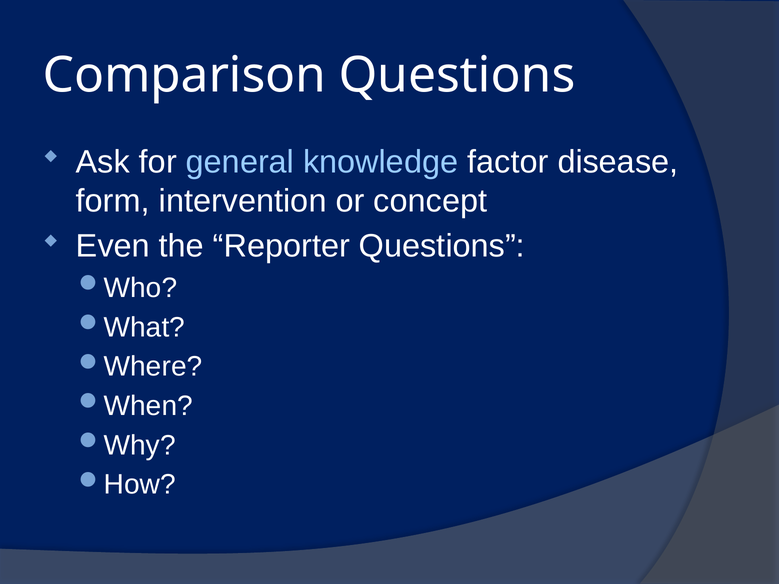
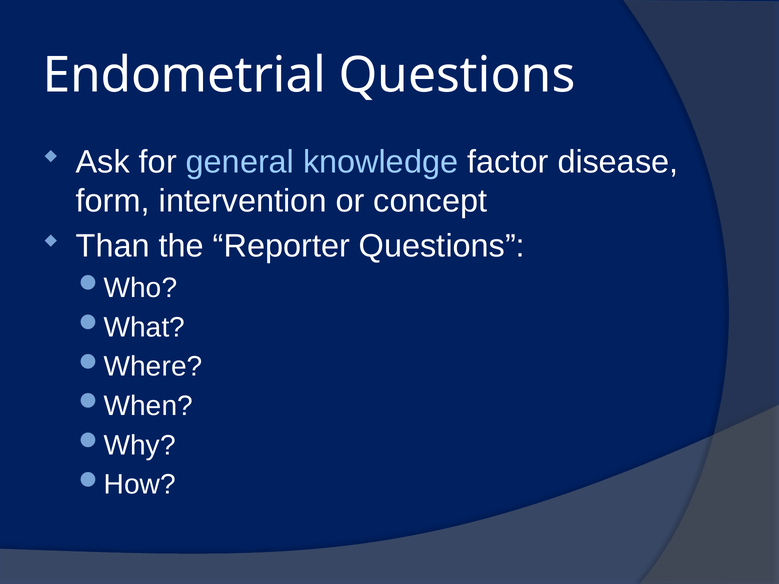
Comparison: Comparison -> Endometrial (184, 76)
Even: Even -> Than (113, 246)
